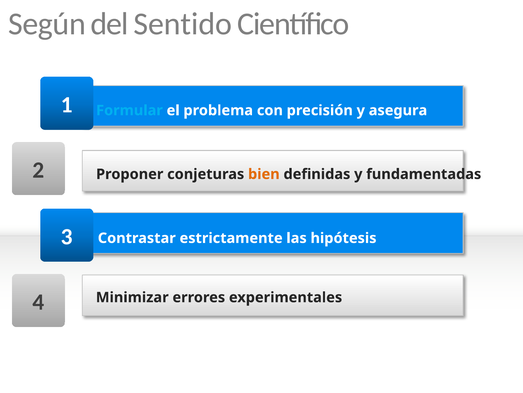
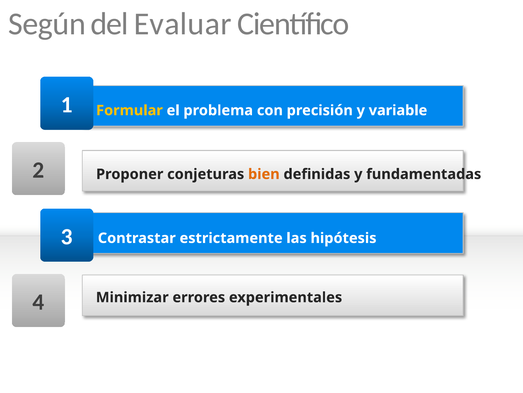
Sentido: Sentido -> Evaluar (183, 24)
Formular colour: light blue -> yellow (129, 110)
asegura: asegura -> variable (398, 110)
